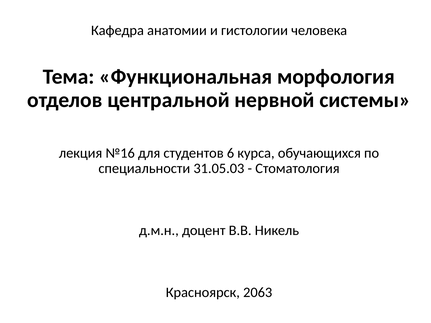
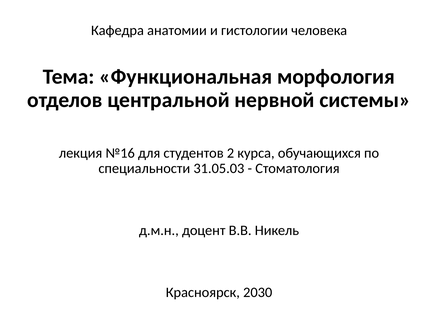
6: 6 -> 2 (231, 153)
2063: 2063 -> 2030 (258, 293)
